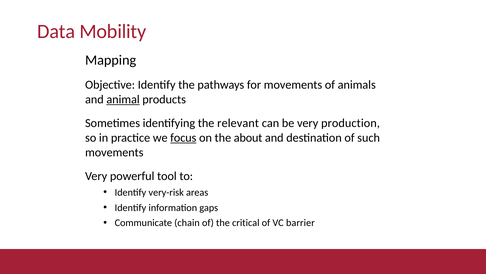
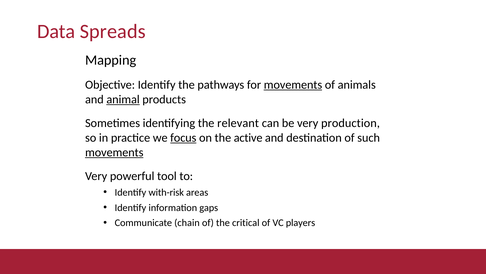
Mobility: Mobility -> Spreads (113, 31)
movements underline: none -> present (293, 85)
about: about -> active (248, 138)
movements underline: none -> present (114, 152)
very-risk: very-risk -> with-risk (166, 192)
barrier: barrier -> players (301, 222)
